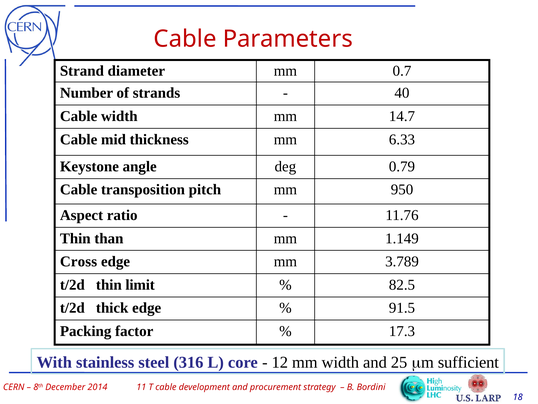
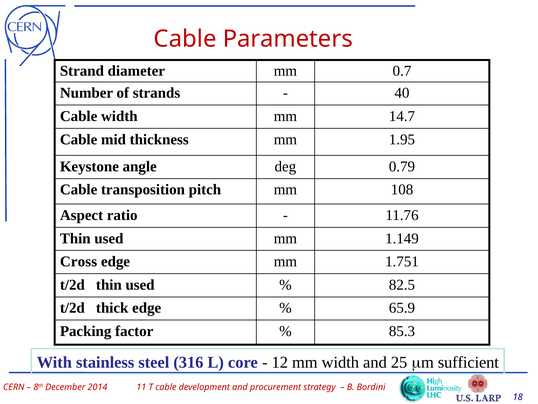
6.33: 6.33 -> 1.95 (402, 139)
950: 950 -> 108 (402, 189)
than: than -> used (109, 238)
3.789: 3.789 -> 1.751 (402, 261)
t/2d thin limit: limit -> used (140, 284)
91.5: 91.5 -> 65.9 (402, 308)
17.3: 17.3 -> 85.3 (402, 331)
